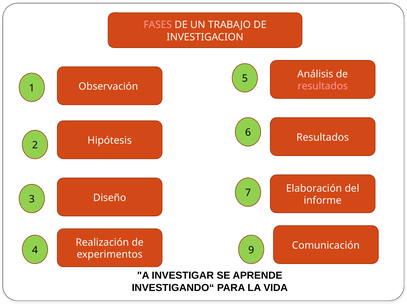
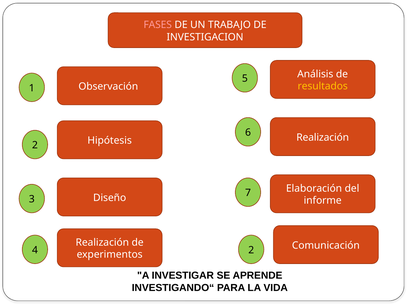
resultados colour: pink -> yellow (323, 86)
Resultados: Resultados -> Realización (323, 137)
4 9: 9 -> 2 (251, 250)
